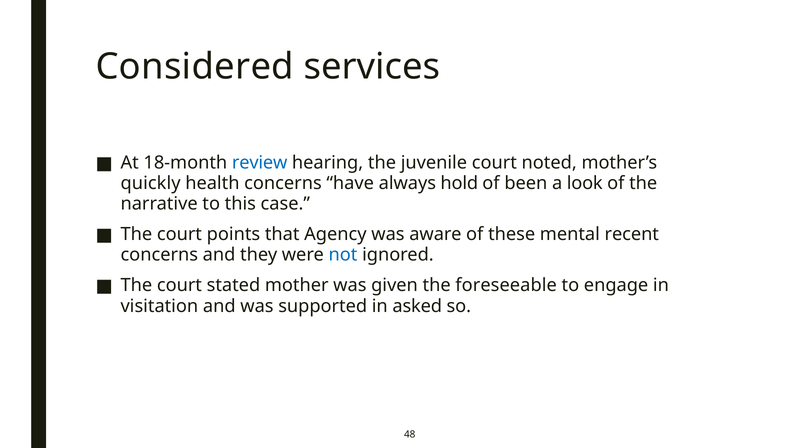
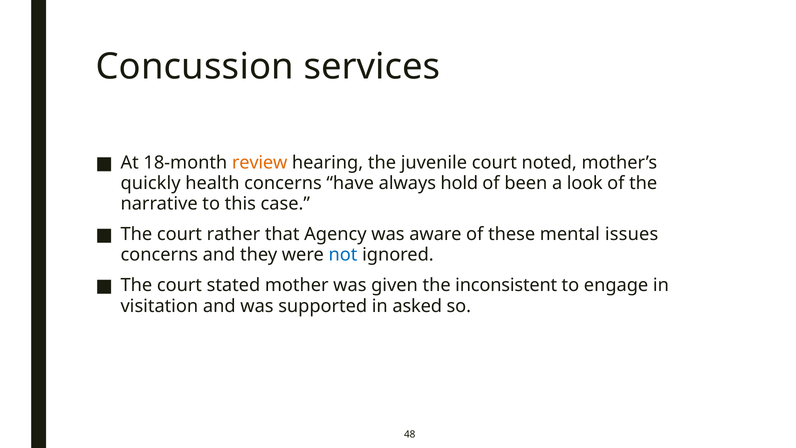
Considered: Considered -> Concussion (195, 67)
review colour: blue -> orange (260, 163)
points: points -> rather (233, 234)
recent: recent -> issues (632, 234)
foreseeable: foreseeable -> inconsistent (506, 285)
